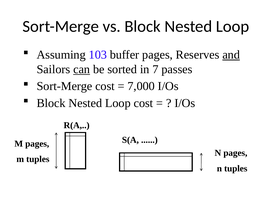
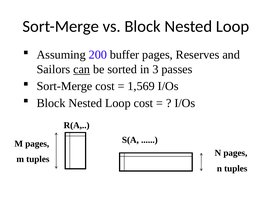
103: 103 -> 200 (98, 55)
and underline: present -> none (231, 55)
7: 7 -> 3 (156, 69)
7,000: 7,000 -> 1,569 (141, 86)
